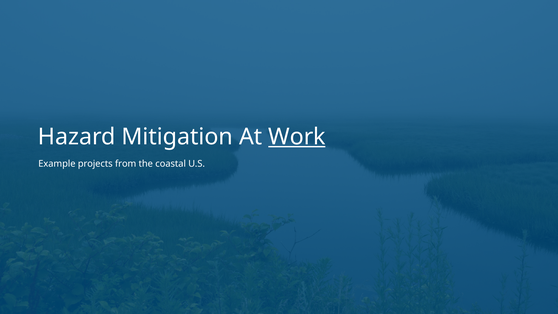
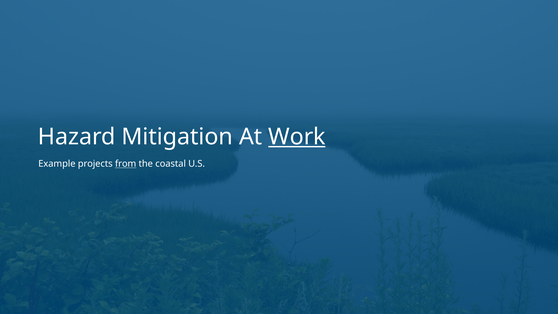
from underline: none -> present (126, 164)
